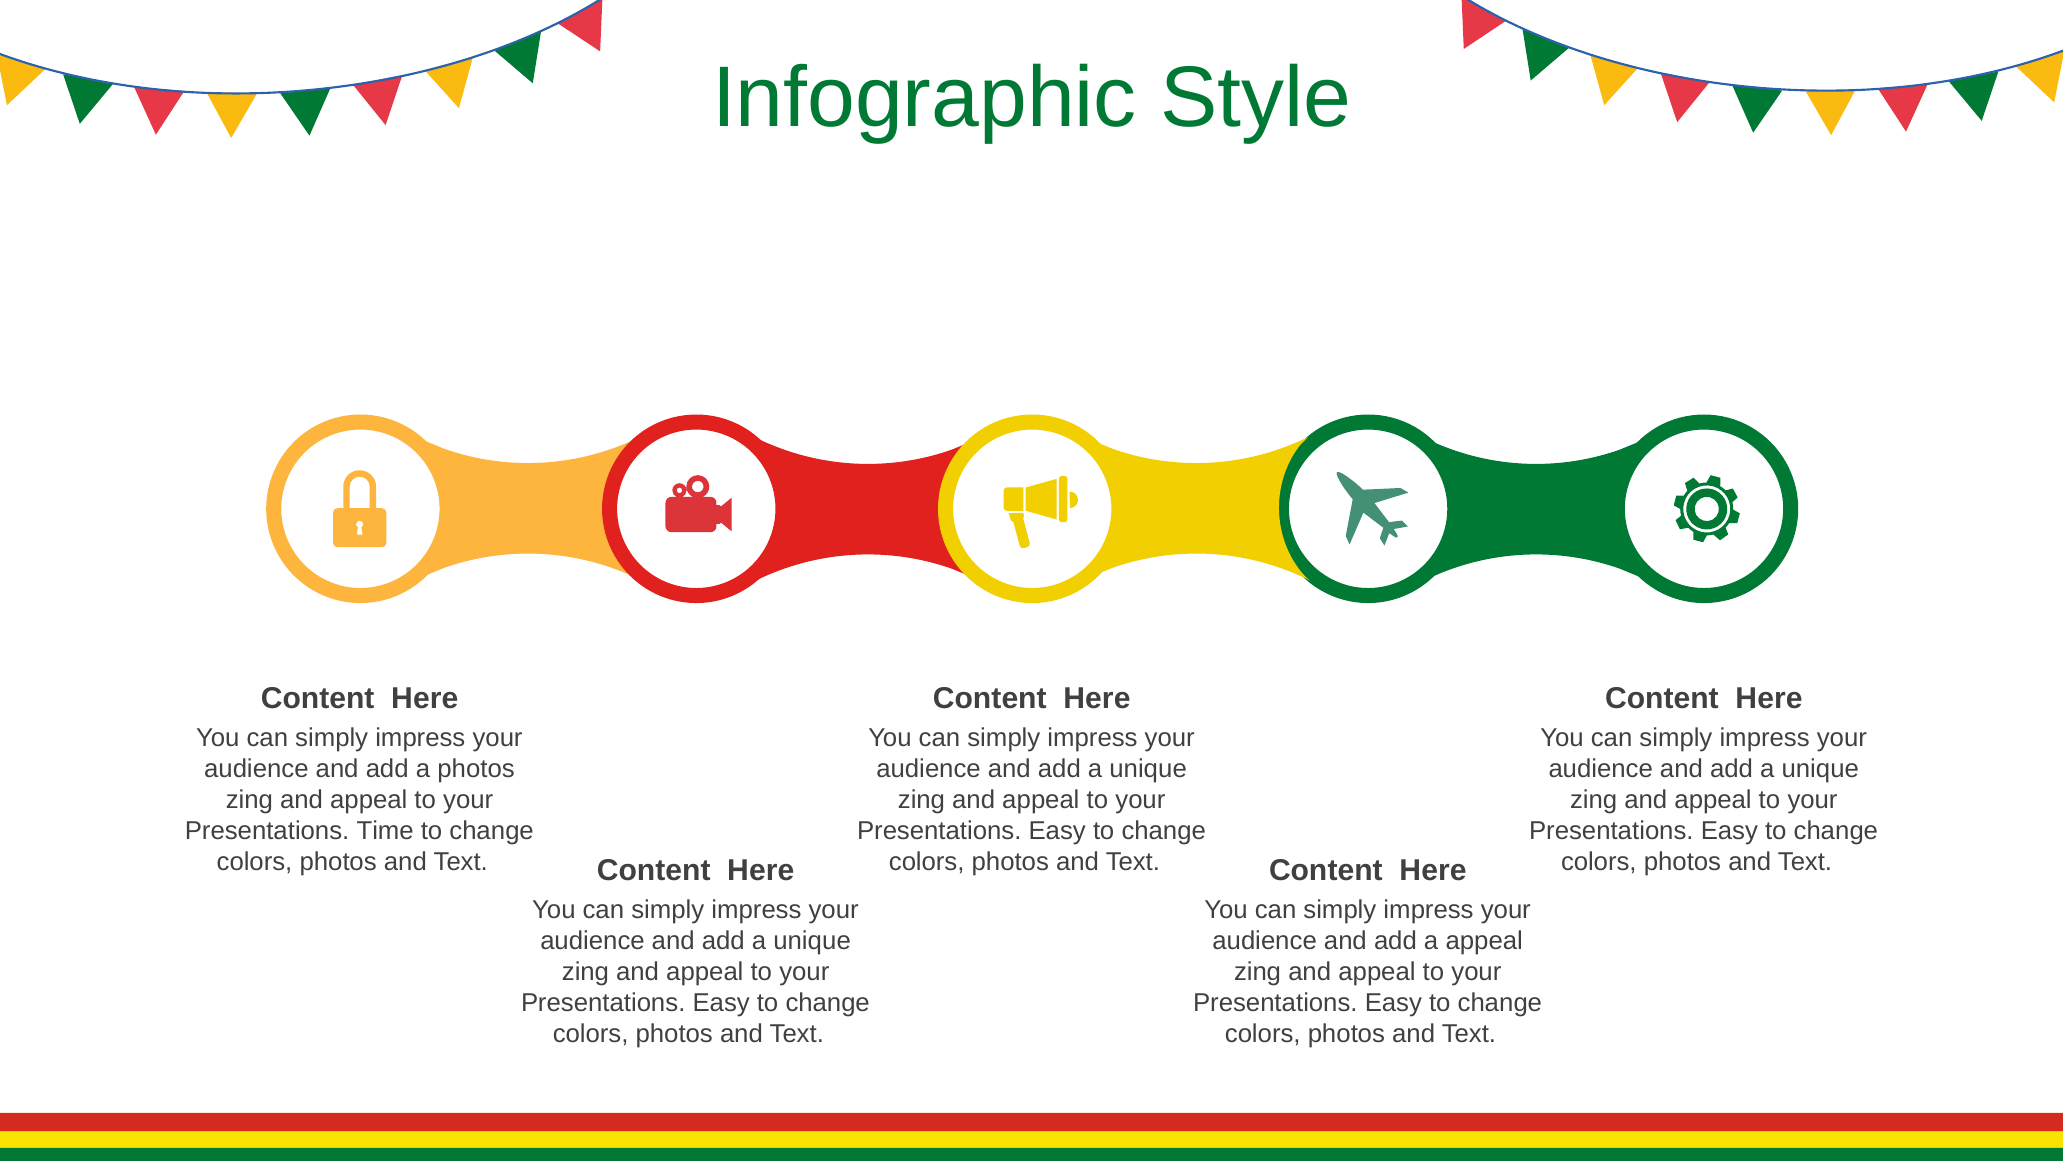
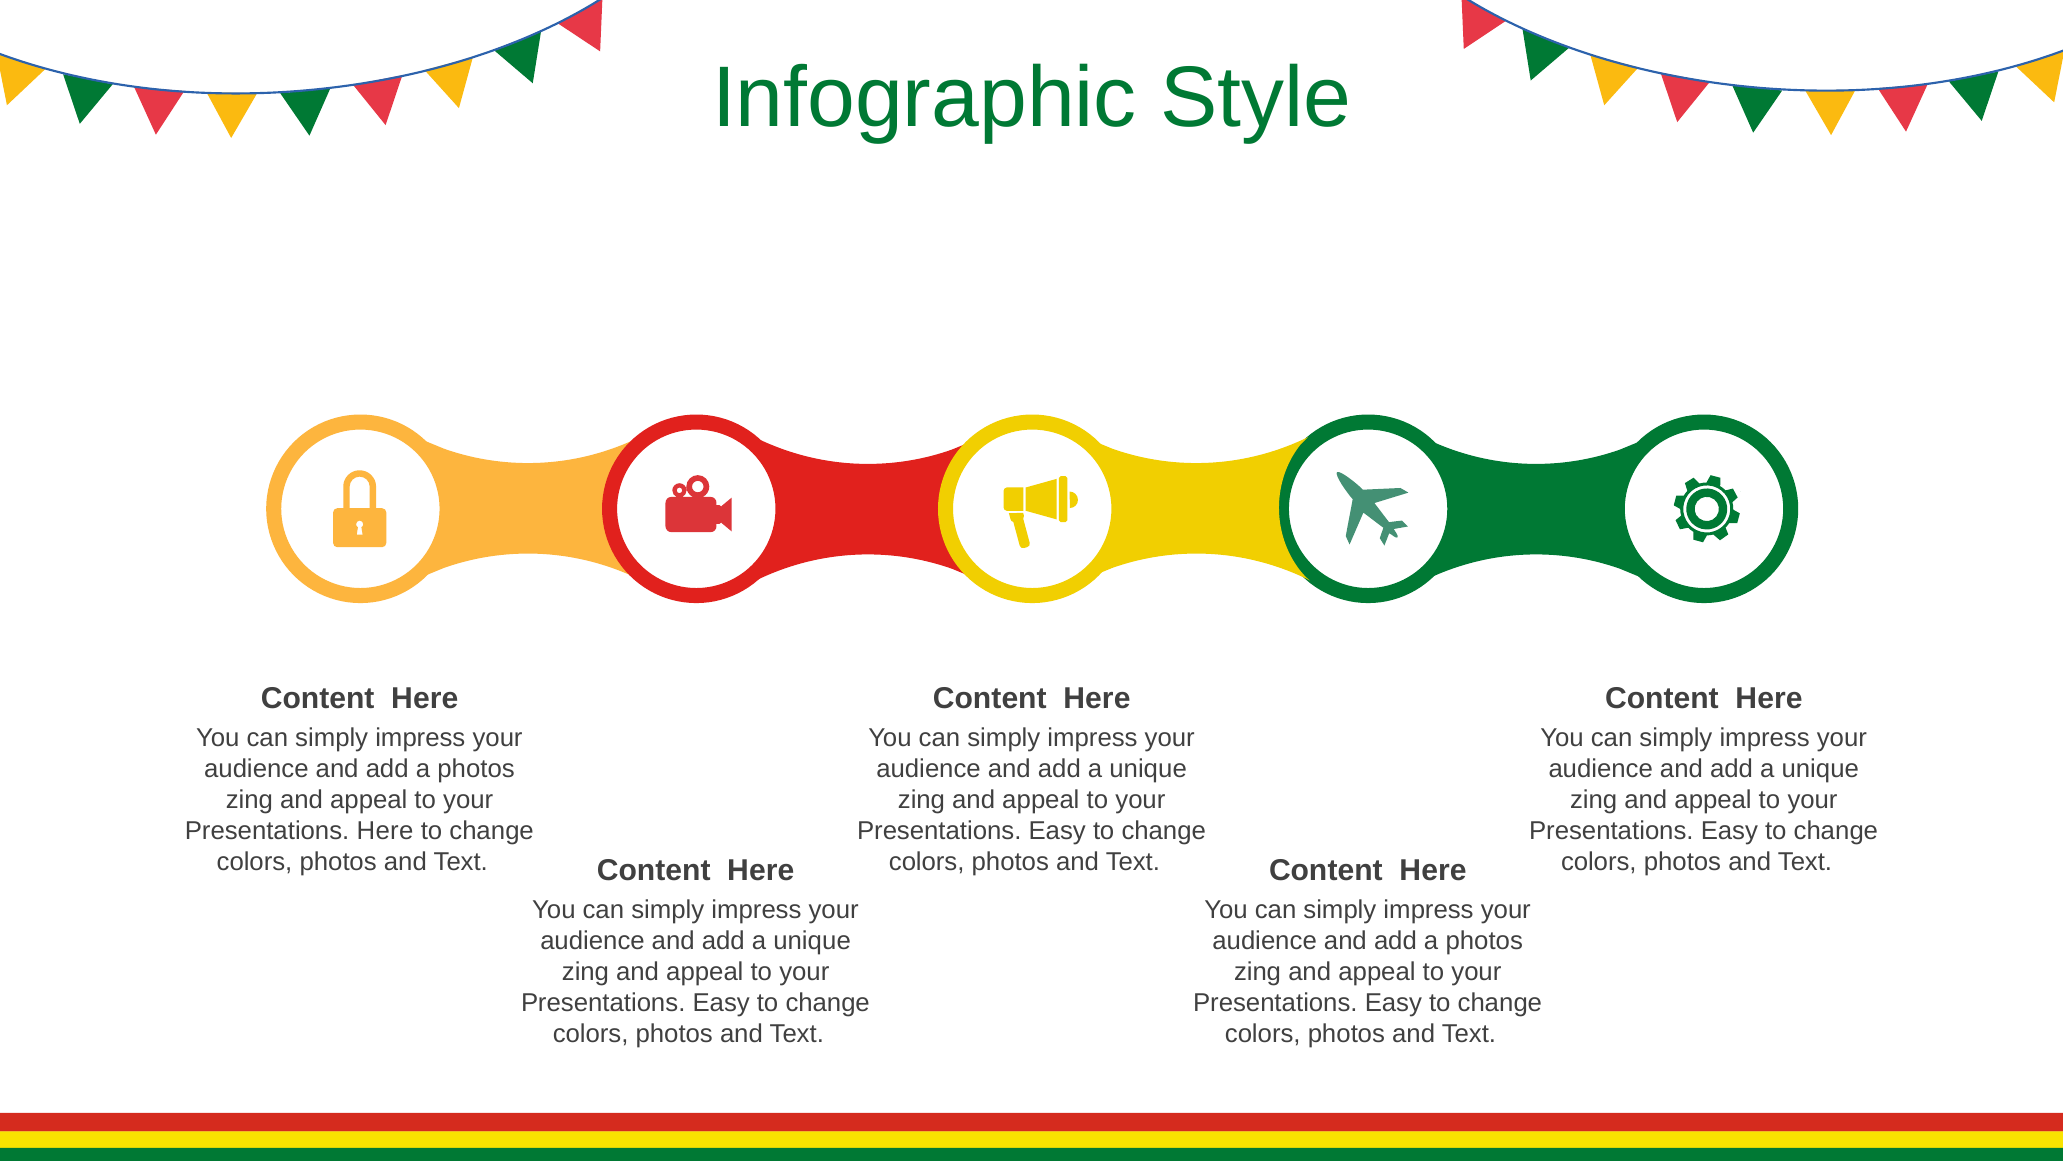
Presentations Time: Time -> Here (385, 831)
appeal: appeal -> photos (1484, 941)
